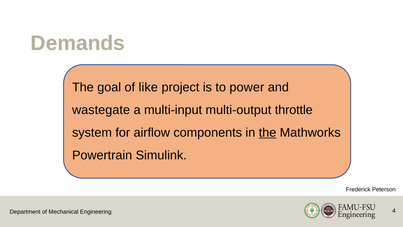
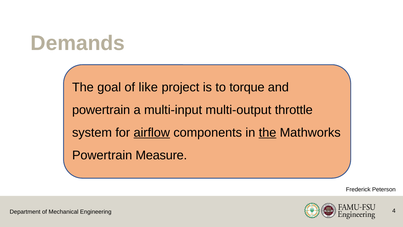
power: power -> torque (247, 87)
wastegate: wastegate -> powertrain (101, 110)
airflow underline: none -> present (152, 132)
Simulink: Simulink -> Measure (161, 155)
